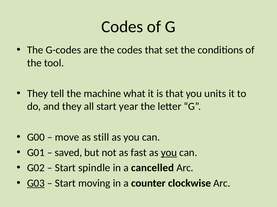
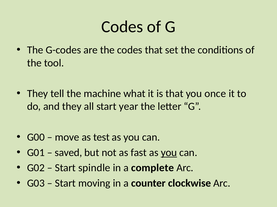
units: units -> once (215, 94)
still: still -> test (101, 138)
cancelled: cancelled -> complete (152, 168)
G03 underline: present -> none (36, 184)
